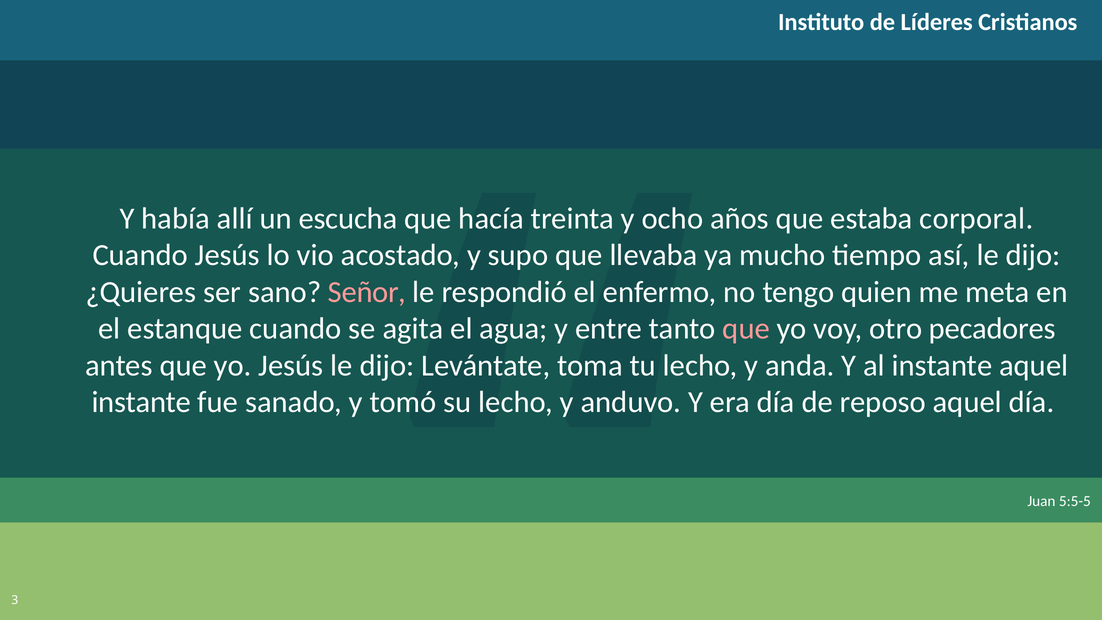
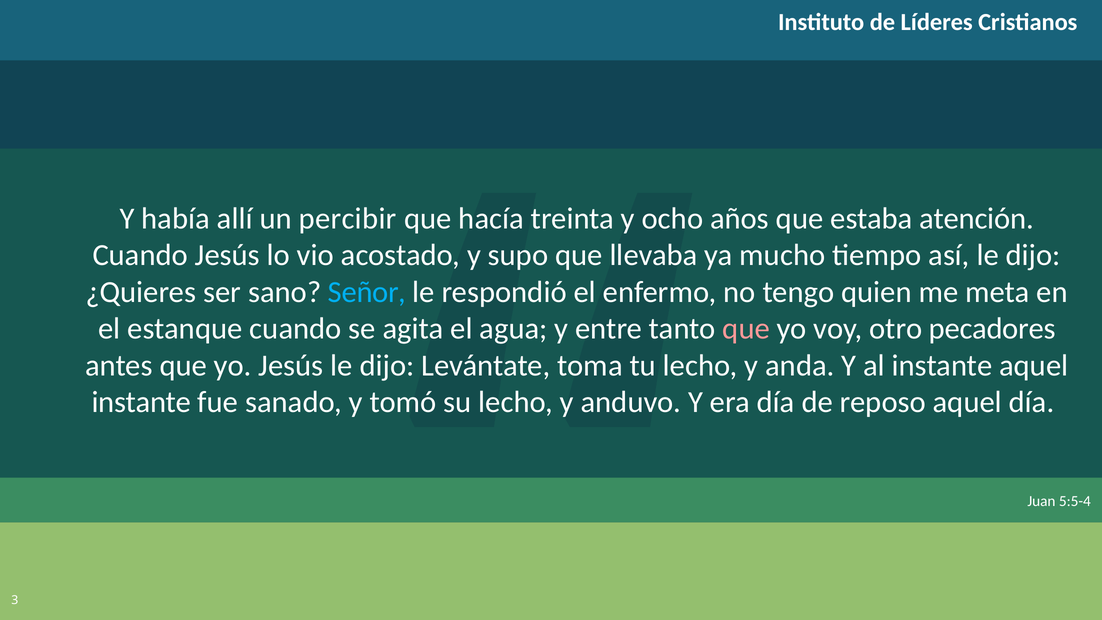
escucha: escucha -> percibir (348, 218)
corporal: corporal -> atención (977, 218)
Señor colour: pink -> light blue (367, 292)
5:5-5: 5:5-5 -> 5:5-4 (1075, 501)
